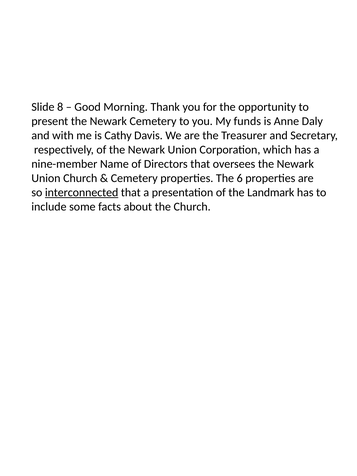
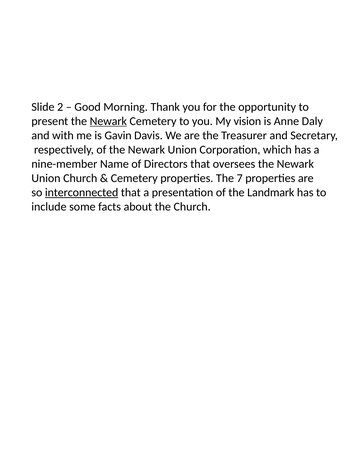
8: 8 -> 2 (60, 107)
Newark underline: none -> present (108, 121)
funds: funds -> vision (247, 121)
Cathy: Cathy -> Gavin (118, 135)
6: 6 -> 7 (240, 178)
